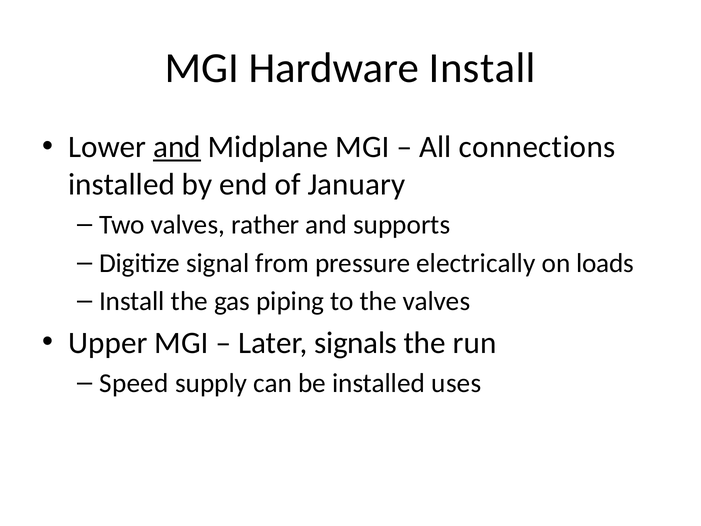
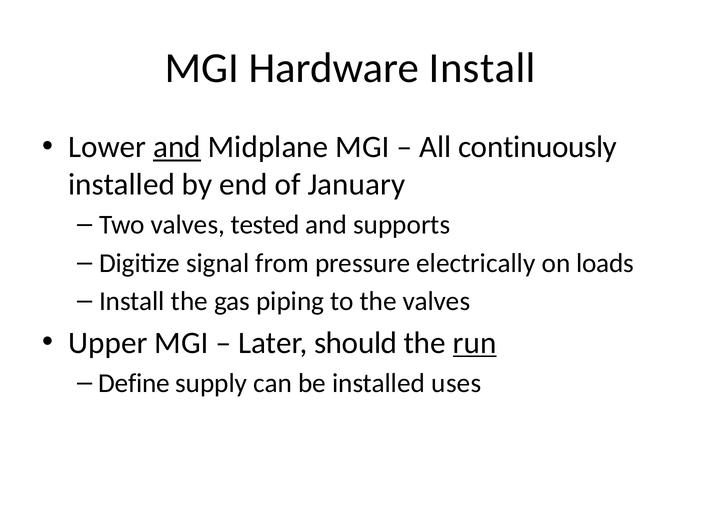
connections: connections -> continuously (538, 147)
rather: rather -> tested (265, 225)
signals: signals -> should (356, 343)
run underline: none -> present (475, 343)
Speed: Speed -> Define (134, 383)
